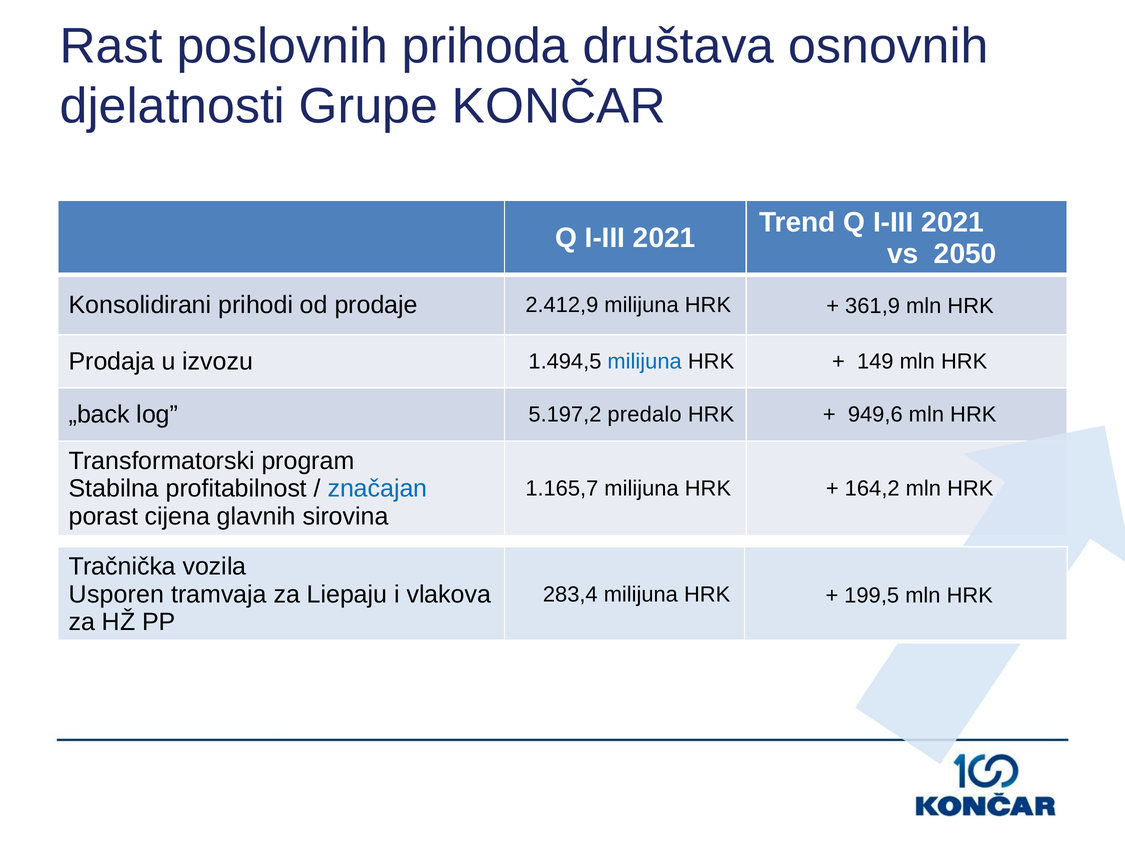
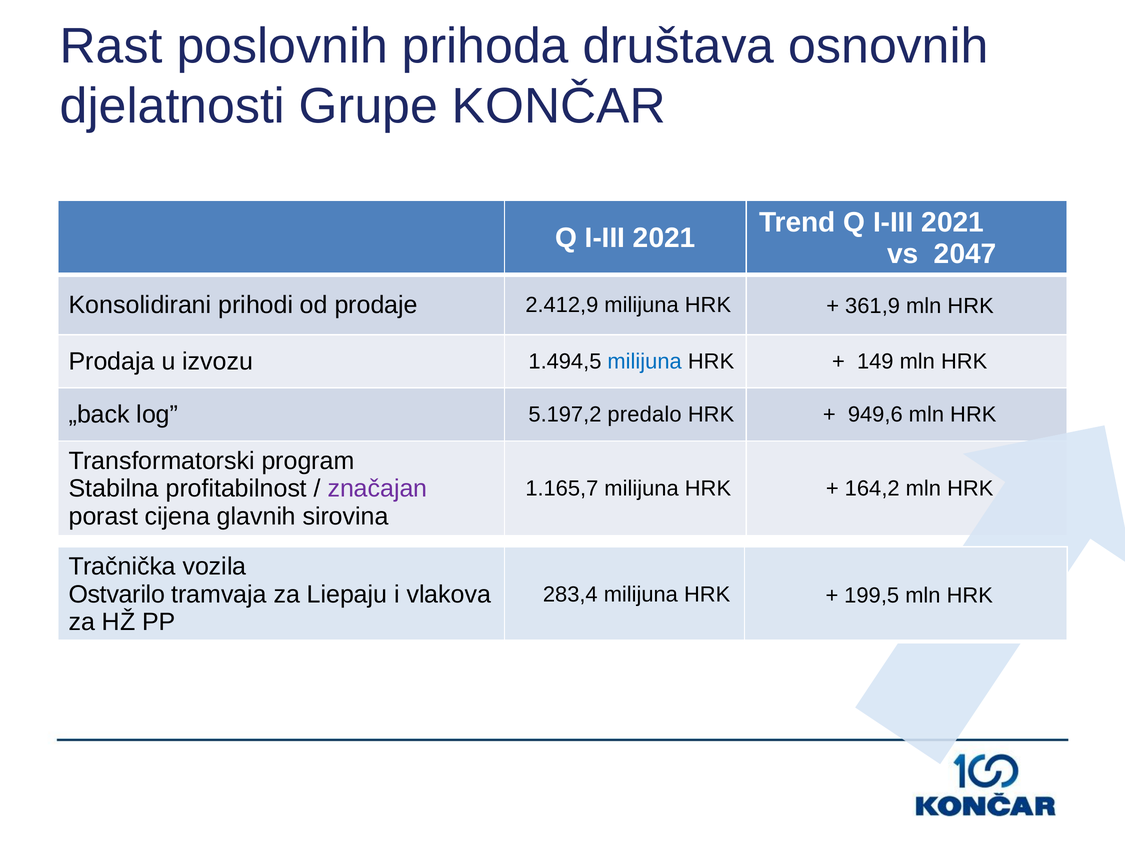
2050: 2050 -> 2047 (965, 254)
značajan colour: blue -> purple (377, 488)
Usporen: Usporen -> Ostvarilo (117, 594)
